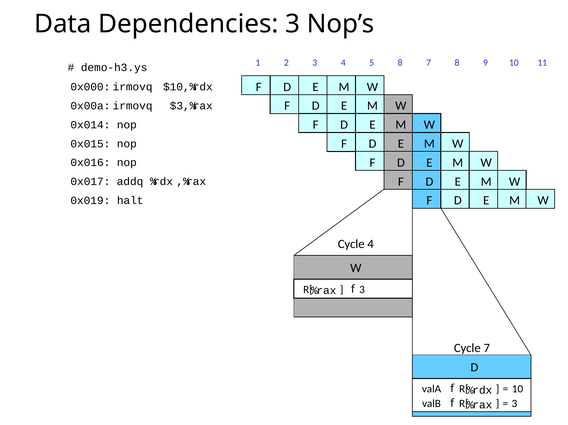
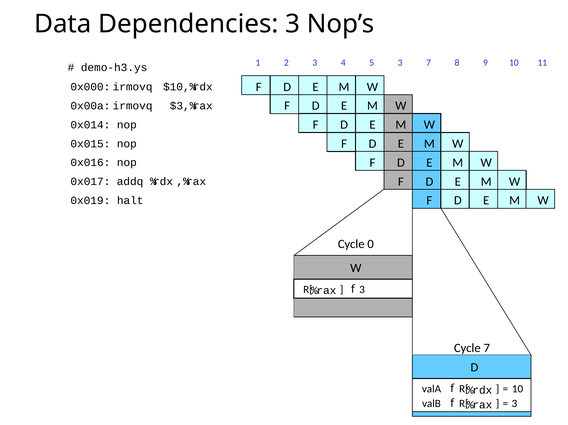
5 8: 8 -> 3 (400, 63)
Cycle 4: 4 -> 0 (371, 244)
